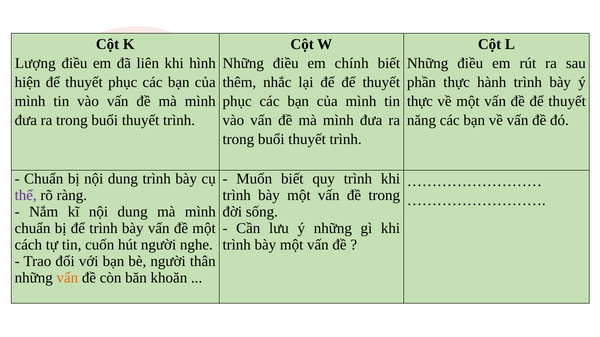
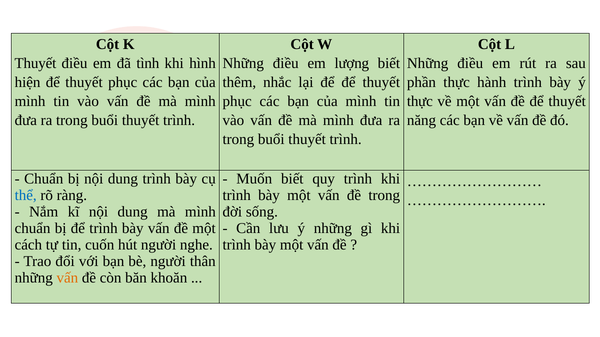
Lượng: Lượng -> Thuyết (35, 63)
liên: liên -> tình (148, 63)
chính: chính -> lượng (352, 63)
thể colour: purple -> blue (26, 196)
